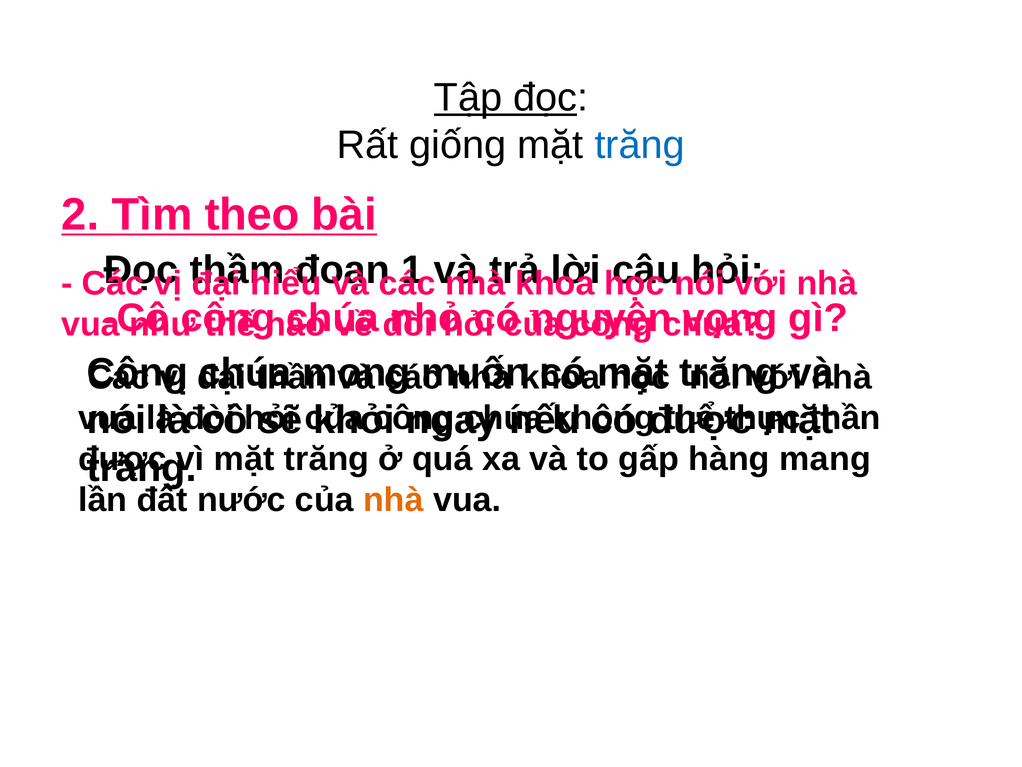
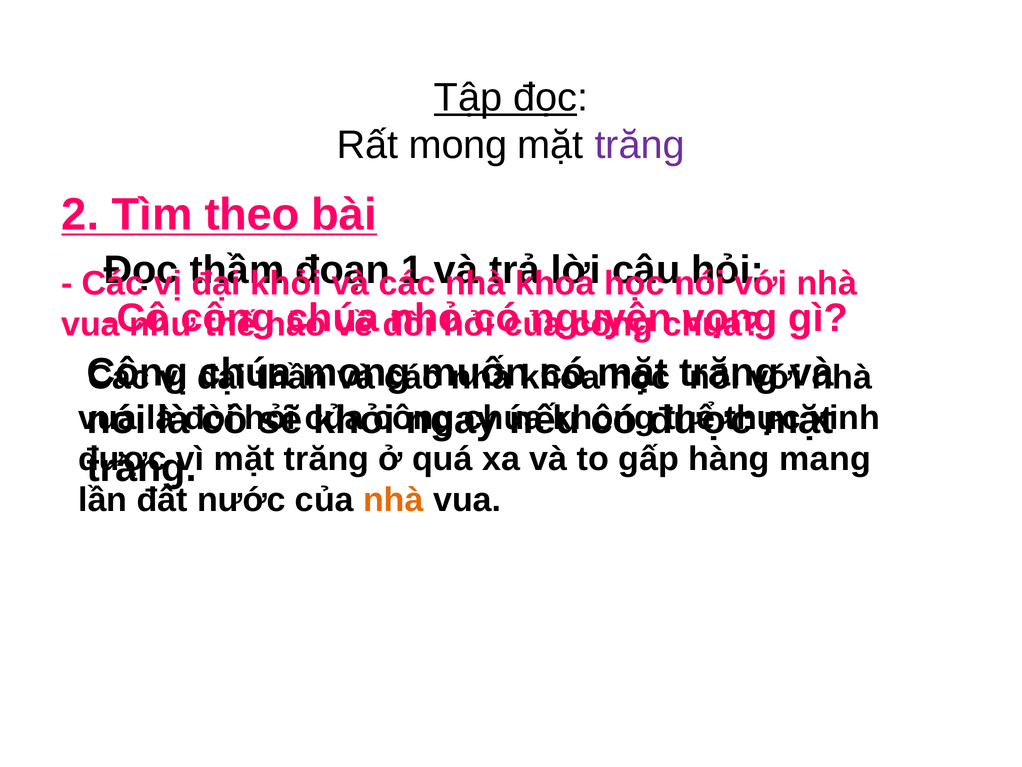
Rất giống: giống -> mong (458, 145)
trăng colour: blue -> purple (640, 145)
hiểu: hiểu -> khỏi (286, 283)
thần: thần -> xinh (845, 418)
